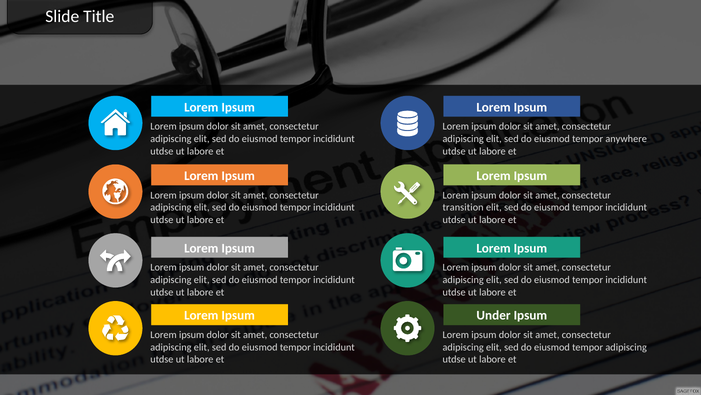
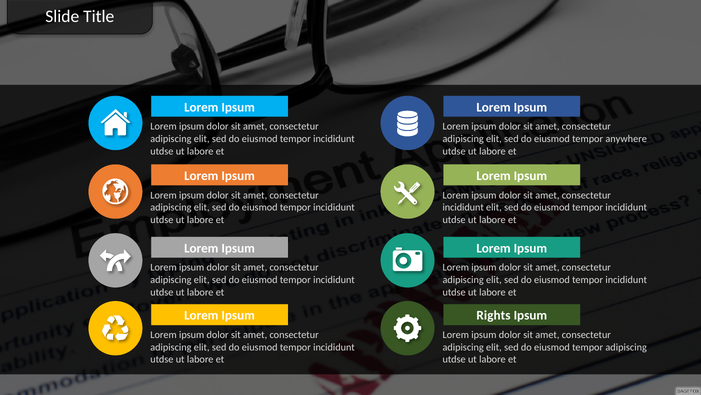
transition: transition -> incididunt (463, 207)
Under: Under -> Rights (494, 315)
